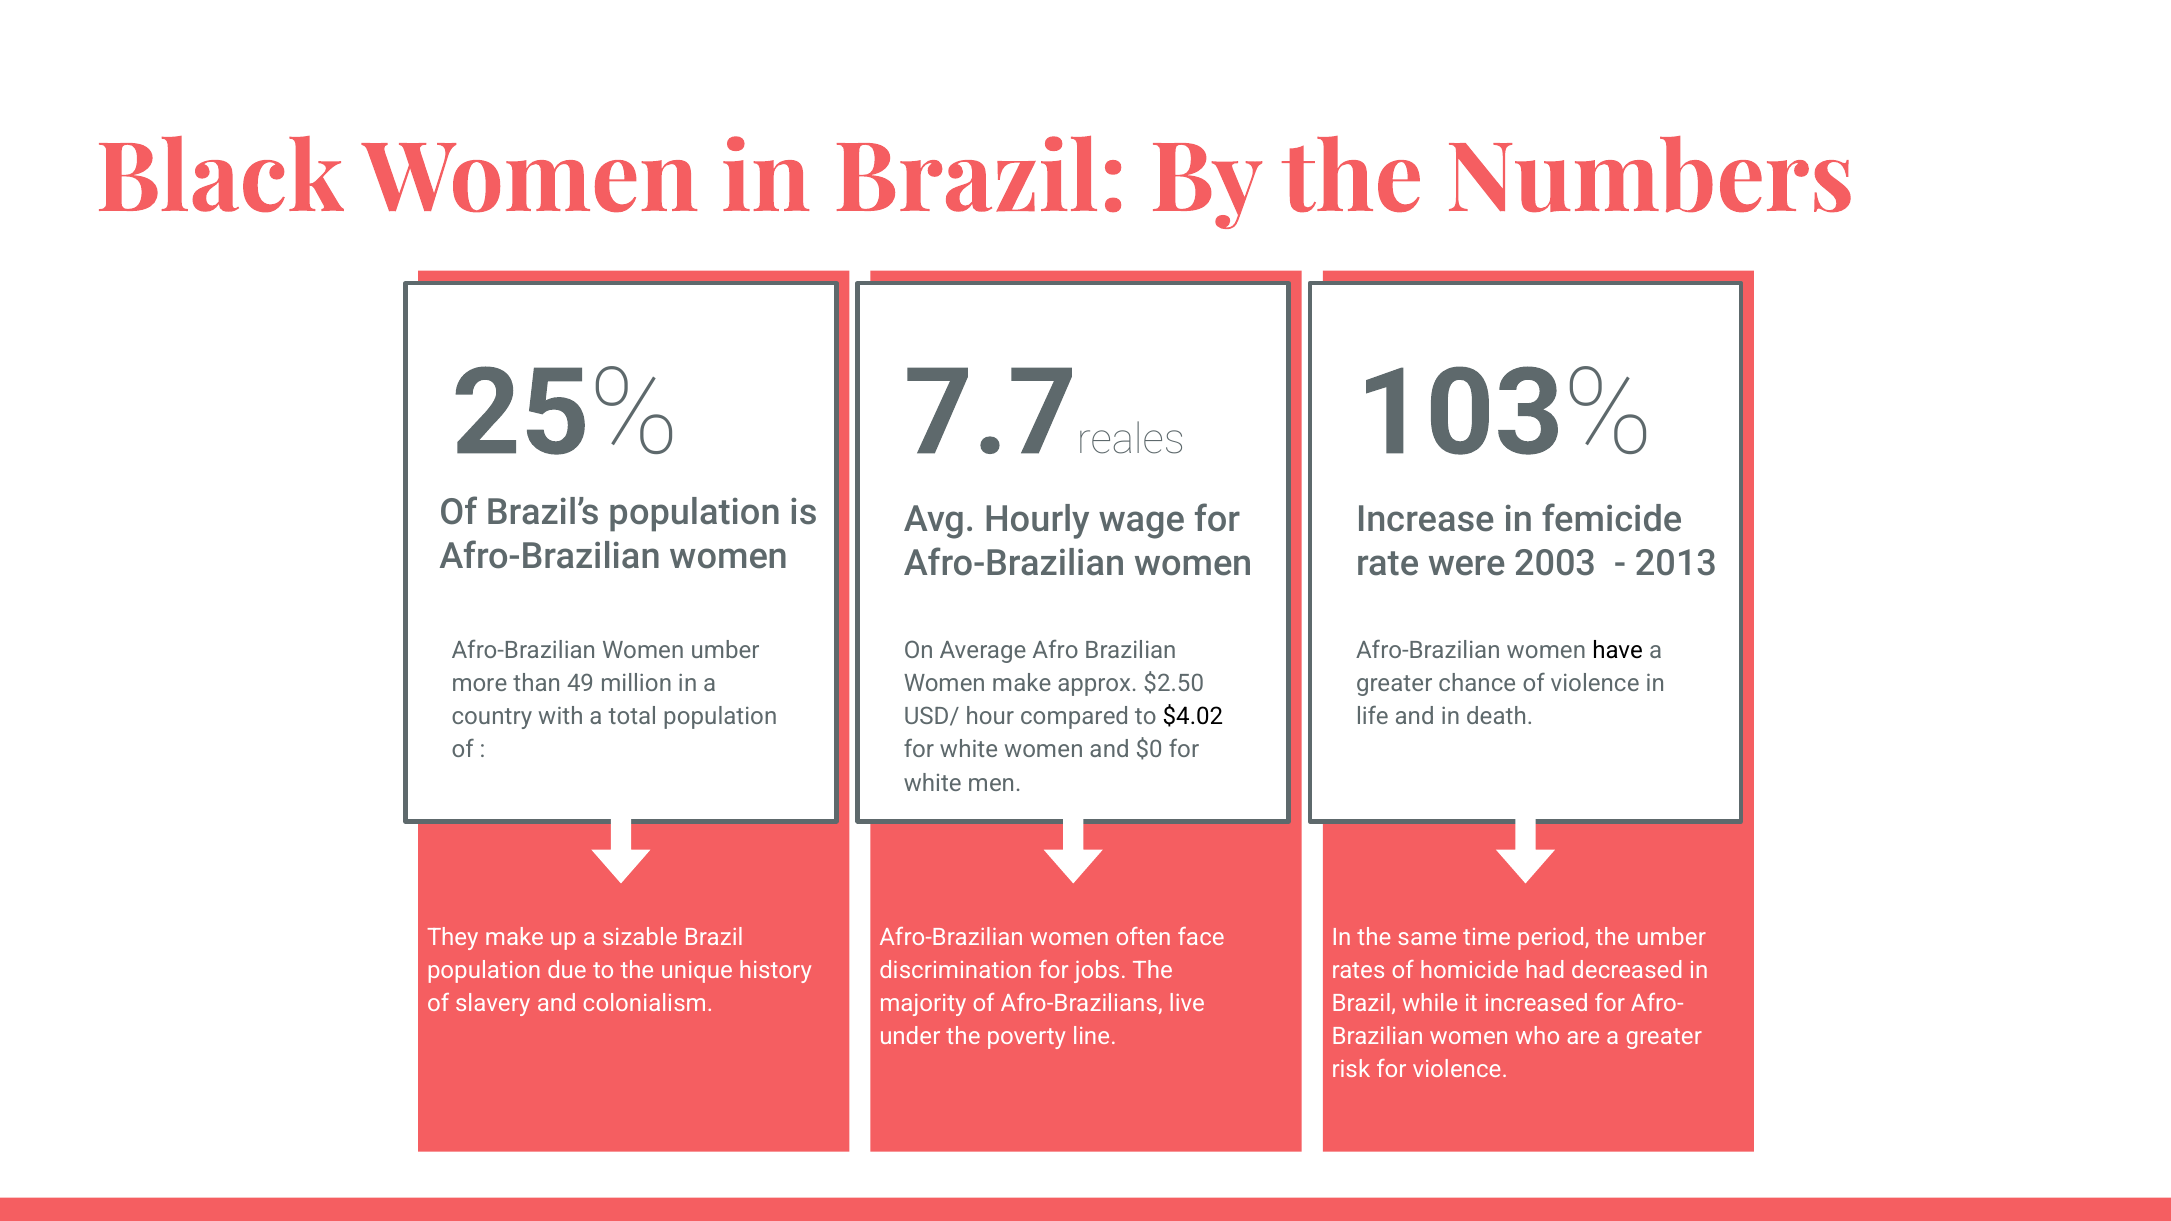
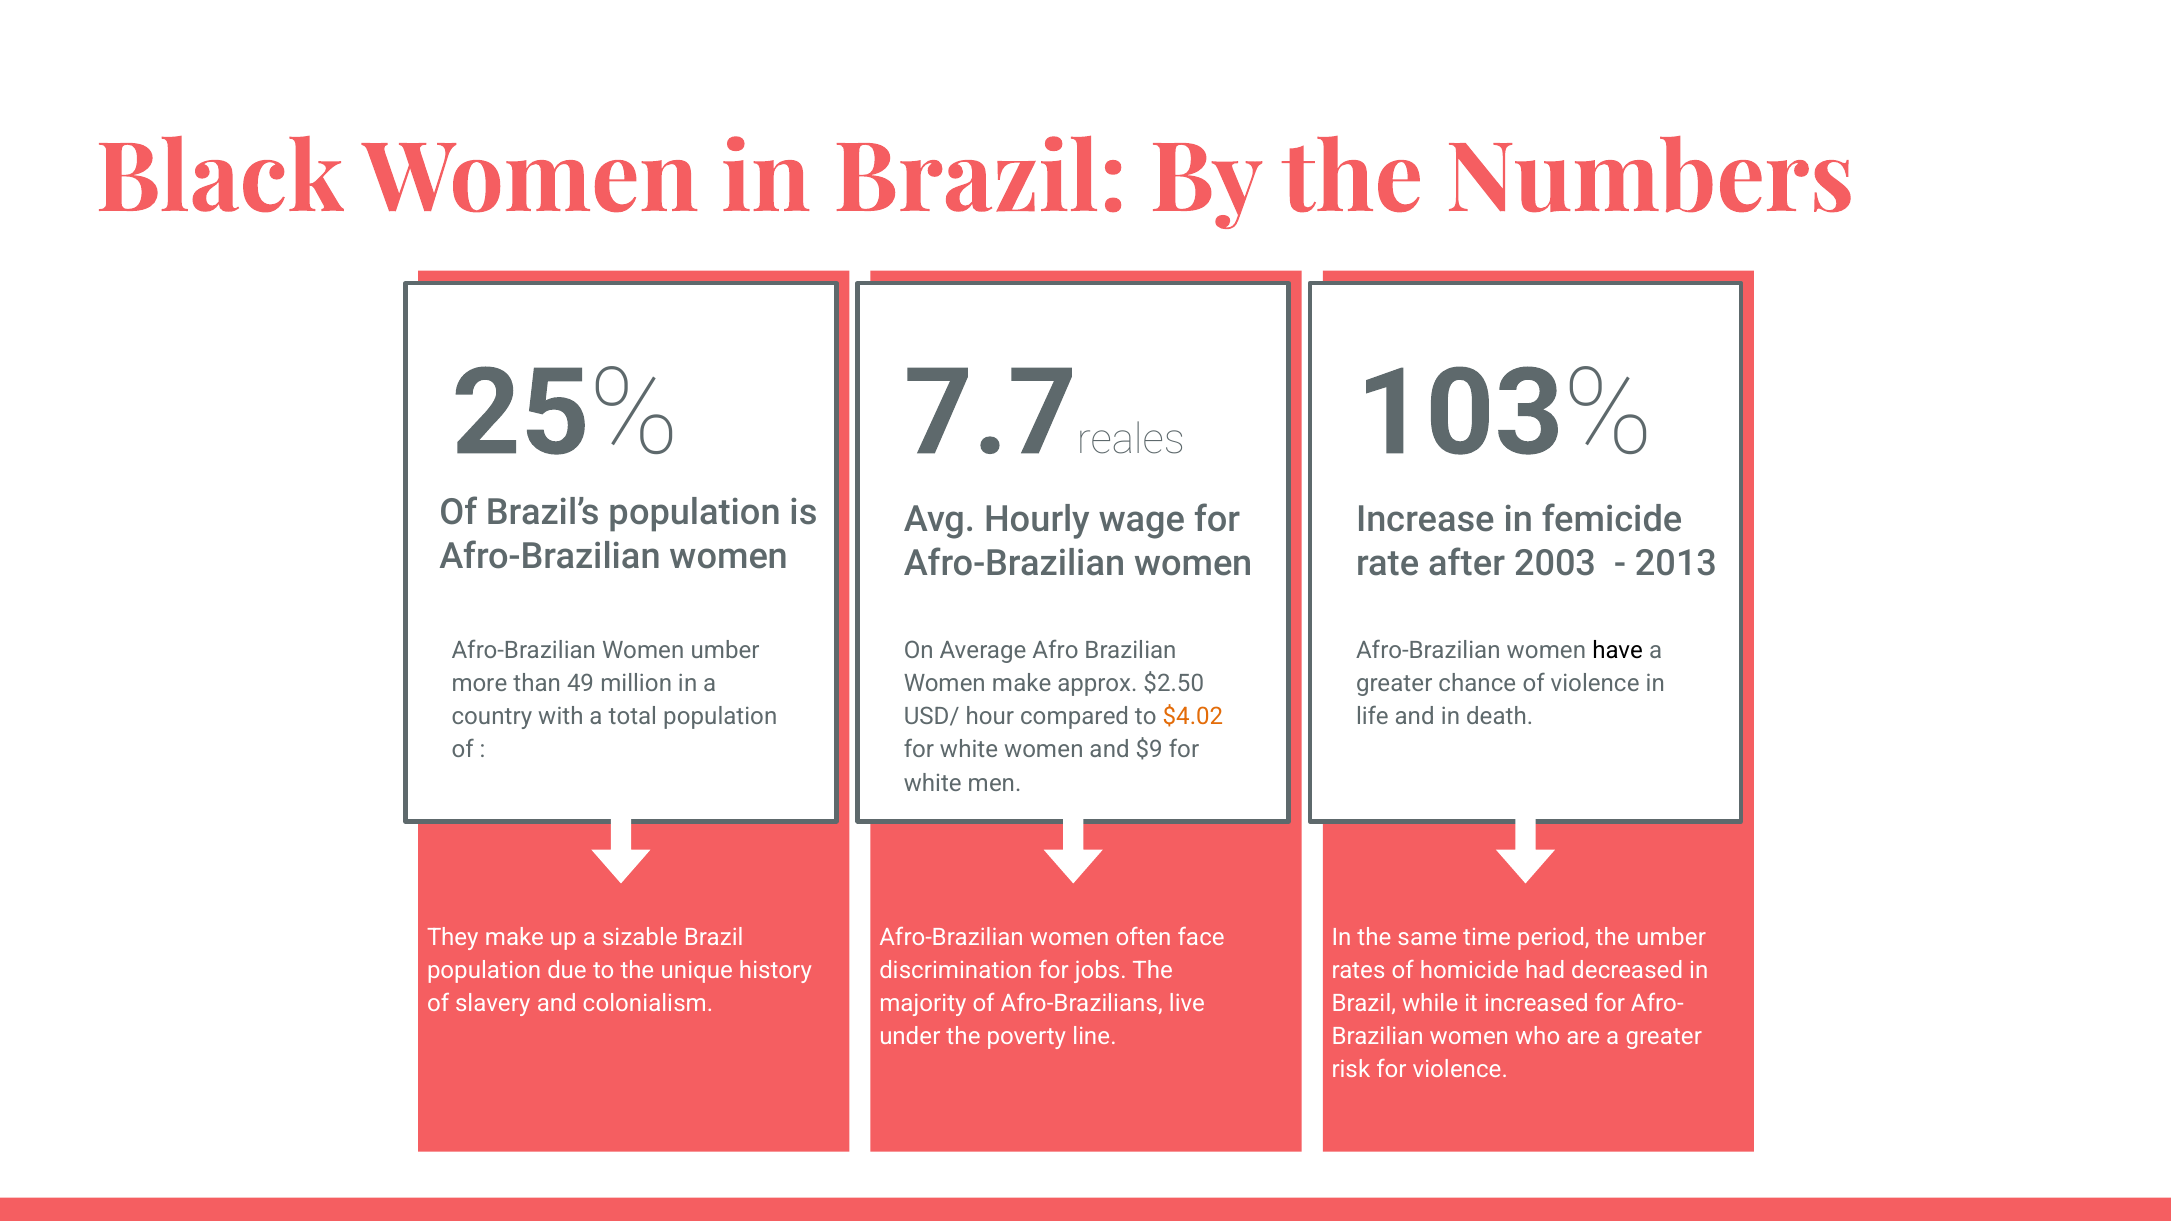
were: were -> after (1467, 564)
$4.02 colour: black -> orange (1193, 717)
$0: $0 -> $9 (1149, 750)
